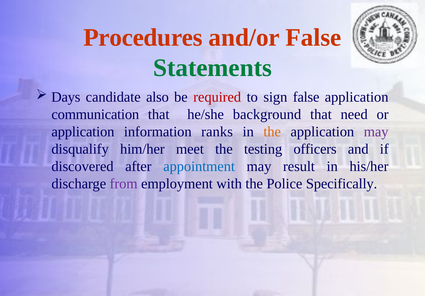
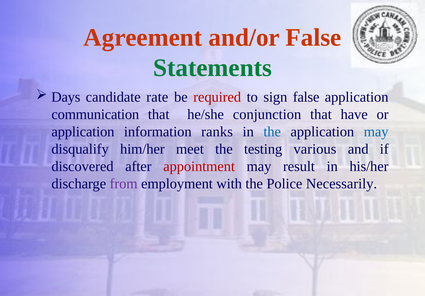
Procedures: Procedures -> Agreement (143, 38)
also: also -> rate (157, 97)
background: background -> conjunction (267, 114)
need: need -> have (354, 114)
the colour: orange -> blue (272, 132)
may colour: purple -> blue (376, 132)
officers: officers -> various (315, 149)
appointment colour: blue -> red (199, 166)
Specifically: Specifically -> Necessarily (342, 183)
